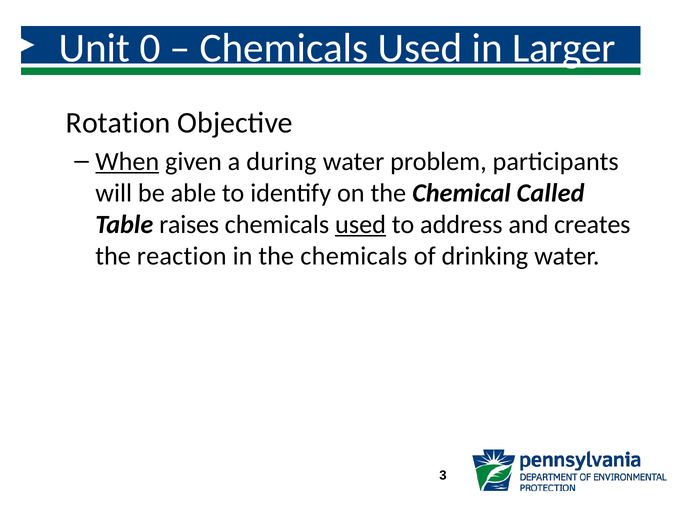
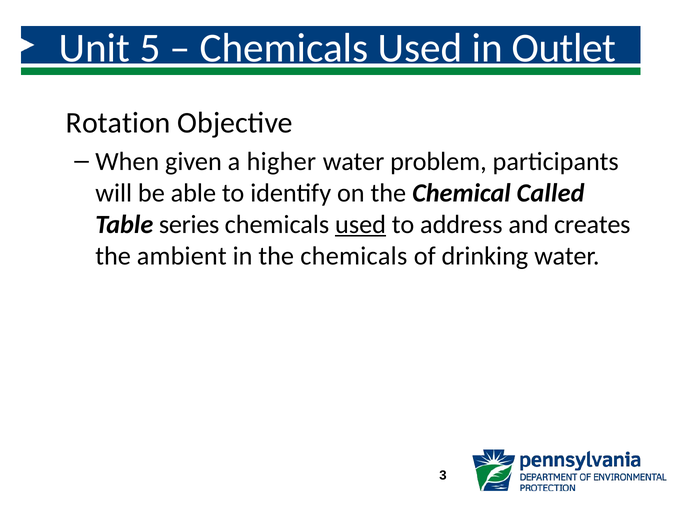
0: 0 -> 5 (150, 48)
Larger: Larger -> Outlet (564, 48)
When underline: present -> none (127, 162)
during: during -> higher (281, 162)
raises: raises -> series (189, 225)
reaction: reaction -> ambient (182, 256)
